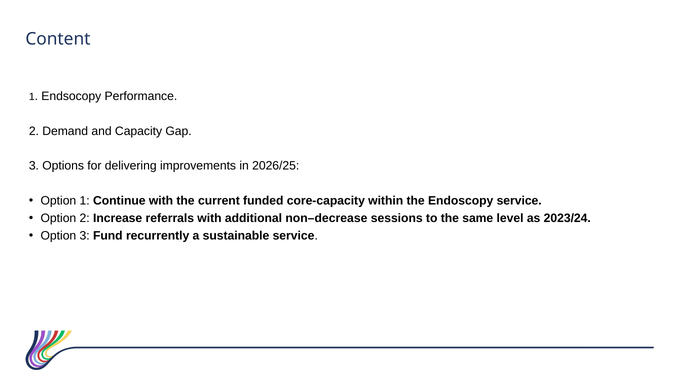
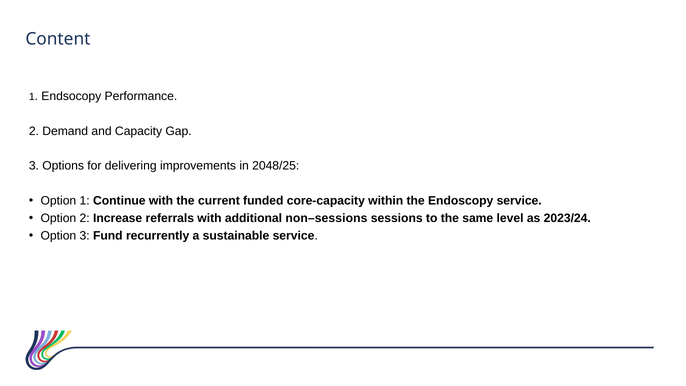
2026/25: 2026/25 -> 2048/25 (276, 166)
non–decrease: non–decrease -> non–sessions (326, 218)
